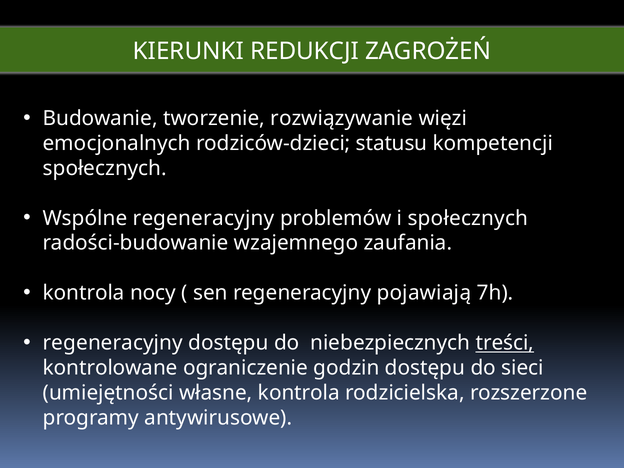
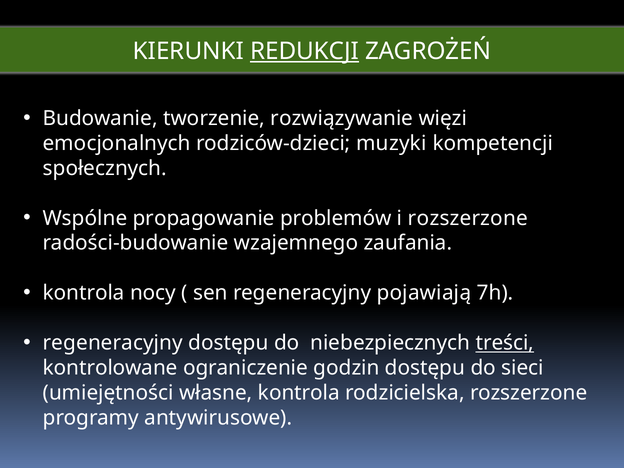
REDUKCJI underline: none -> present (305, 51)
statusu: statusu -> muzyki (391, 143)
Wspólne regeneracyjny: regeneracyjny -> propagowanie (204, 218)
i społecznych: społecznych -> rozszerzone (468, 218)
